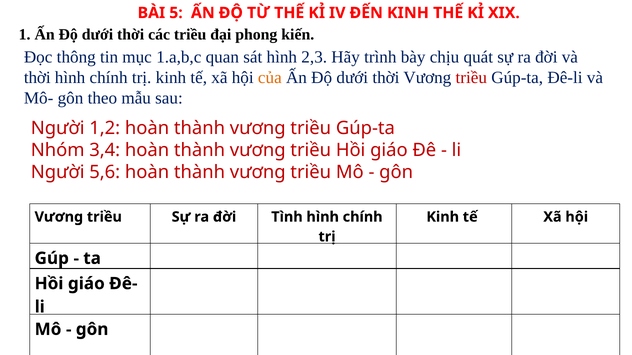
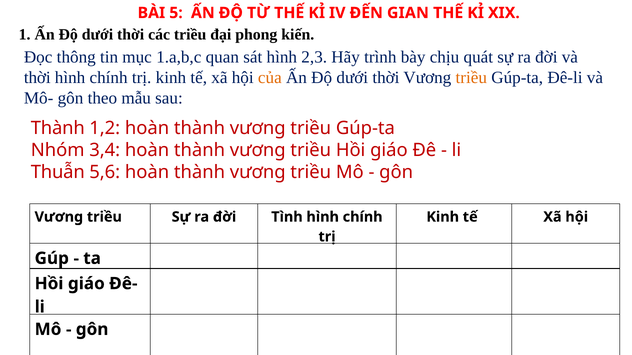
ĐẾN KINH: KINH -> GIAN (408, 13)
triều colour: red -> orange (471, 77)
Người: Người -> Thành (58, 128)
Người: Người -> Thuẫn (58, 172)
